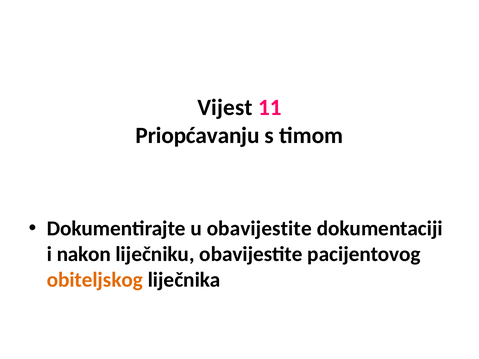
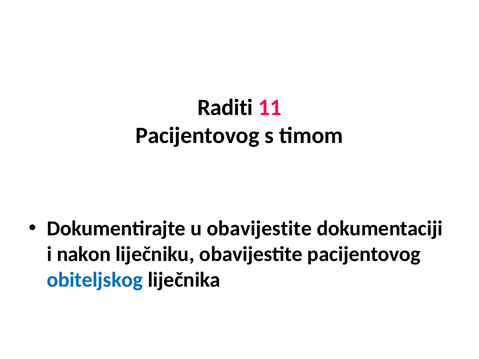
Vijest: Vijest -> Raditi (225, 108)
Priopćavanju: Priopćavanju -> Pacijentovog (197, 136)
obiteljskog colour: orange -> blue (95, 280)
